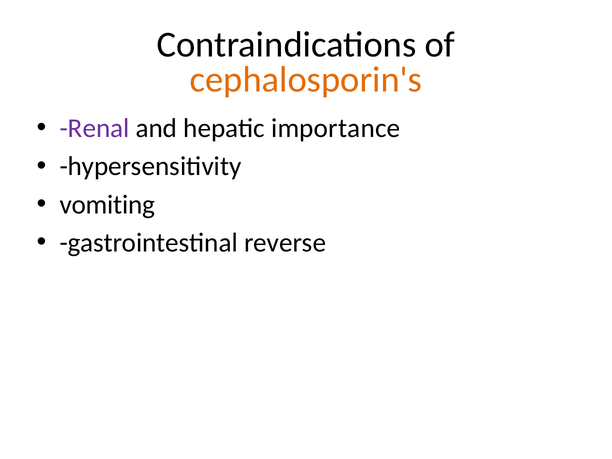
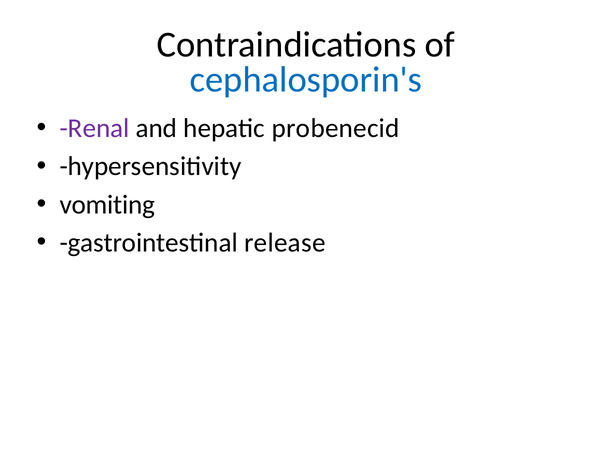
cephalosporin's colour: orange -> blue (306, 80)
importance: importance -> probenecid (336, 128)
reverse: reverse -> release (285, 243)
